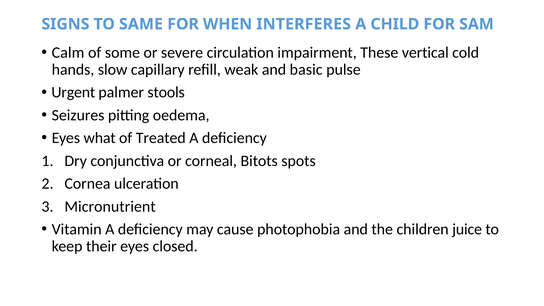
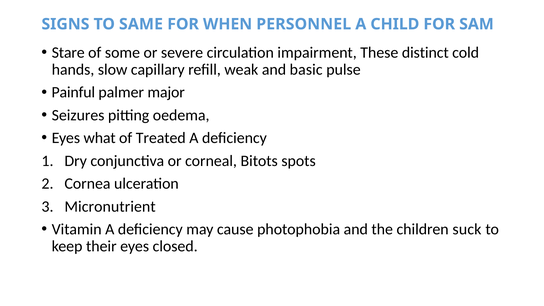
INTERFERES: INTERFERES -> PERSONNEL (304, 24)
Calm: Calm -> Stare (68, 52)
vertical: vertical -> distinct (425, 52)
Urgent: Urgent -> Painful (73, 92)
stools: stools -> major (166, 92)
juice: juice -> suck (467, 229)
